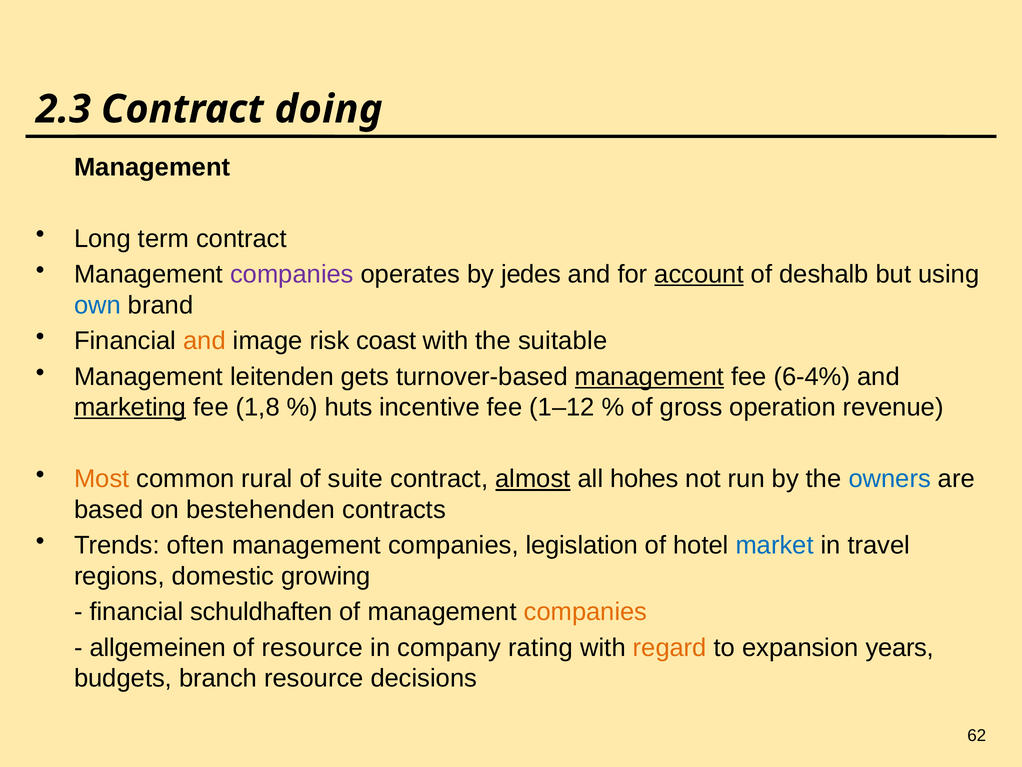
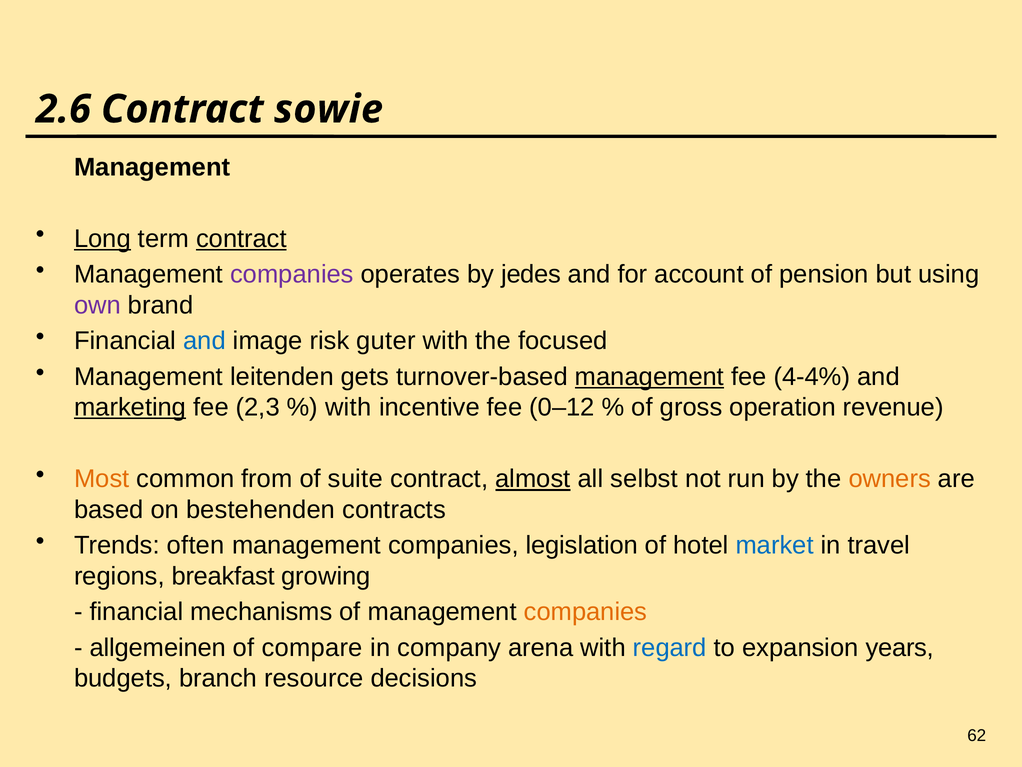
2.3: 2.3 -> 2.6 (63, 109)
doing: doing -> sowie (329, 109)
Long underline: none -> present (102, 239)
contract underline: none -> present (241, 239)
account underline: present -> none (699, 274)
deshalb: deshalb -> pension (824, 274)
own colour: blue -> purple (98, 305)
and colour: orange -> blue (205, 341)
coast: coast -> guter (386, 341)
suitable: suitable -> focused (563, 341)
6-4%: 6-4% -> 4-4% (812, 377)
1,8: 1,8 -> 2,3 (258, 407)
huts: huts -> with (348, 407)
1–12: 1–12 -> 0–12 (562, 407)
rural: rural -> from (267, 479)
hohes: hohes -> selbst (644, 479)
owners colour: blue -> orange (890, 479)
domestic: domestic -> breakfast (223, 576)
schuldhaften: schuldhaften -> mechanisms (261, 612)
of resource: resource -> compare (312, 647)
rating: rating -> arena (541, 647)
regard colour: orange -> blue (670, 647)
